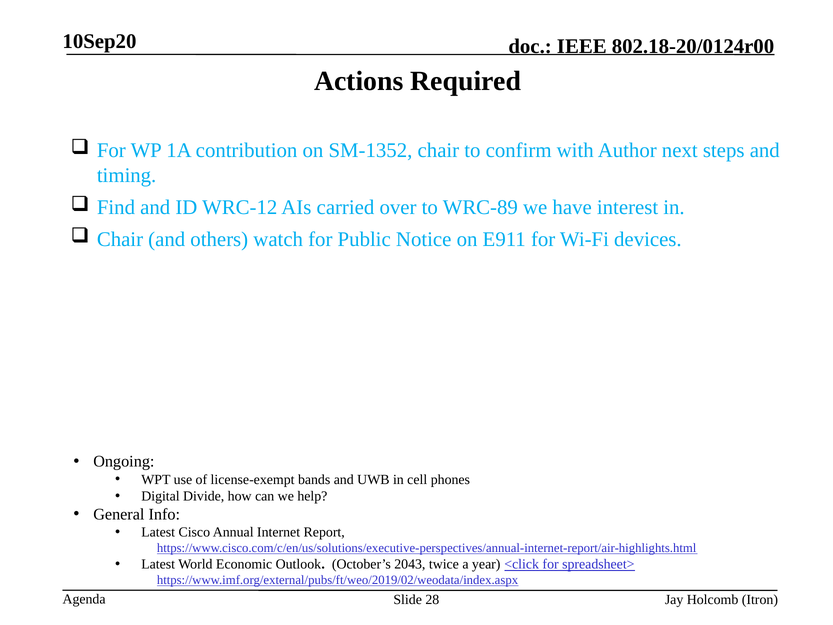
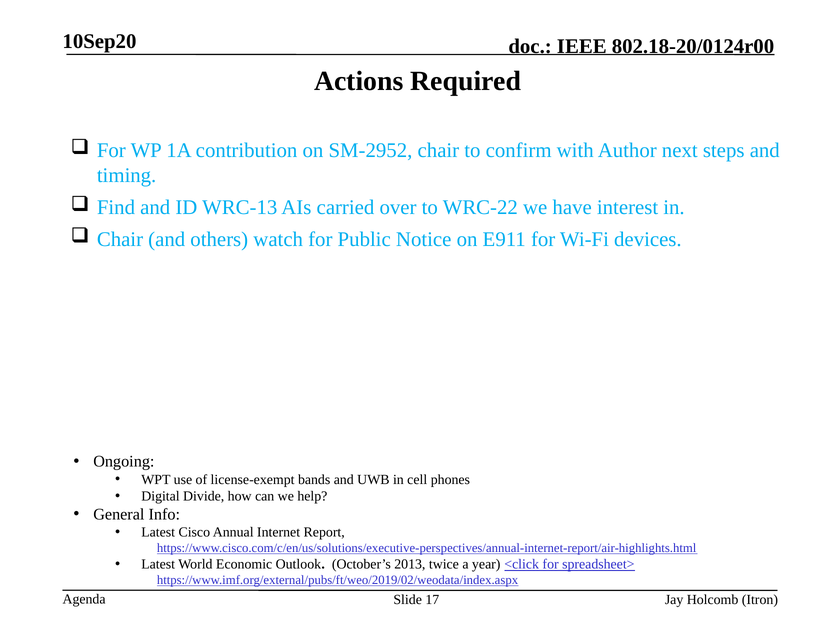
SM-1352: SM-1352 -> SM-2952 (370, 151)
WRC-12: WRC-12 -> WRC-13 (240, 207)
WRC-89: WRC-89 -> WRC-22 (480, 207)
2043: 2043 -> 2013 (410, 564)
28: 28 -> 17 (432, 599)
